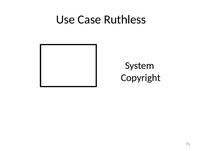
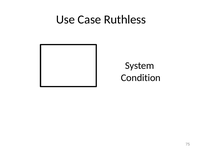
Copyright: Copyright -> Condition (141, 78)
